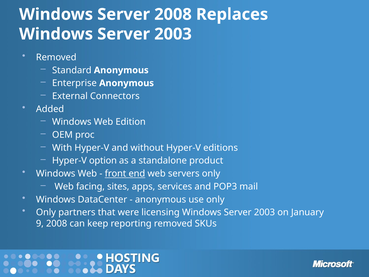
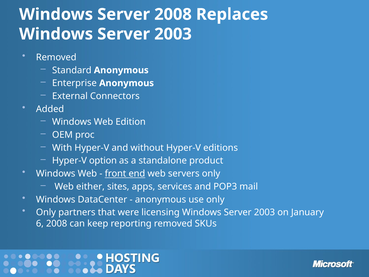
facing: facing -> either (90, 186)
9: 9 -> 6 (40, 223)
